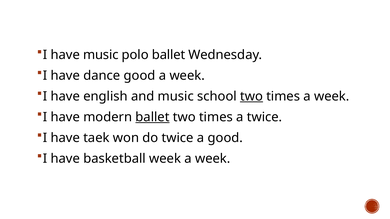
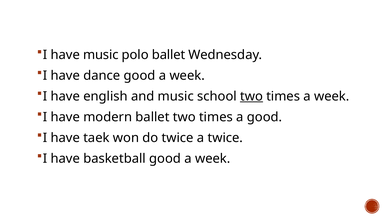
ballet underline: present -> none (152, 117)
a twice: twice -> good (265, 117)
a good: good -> twice (225, 138)
basketball week: week -> good (165, 159)
